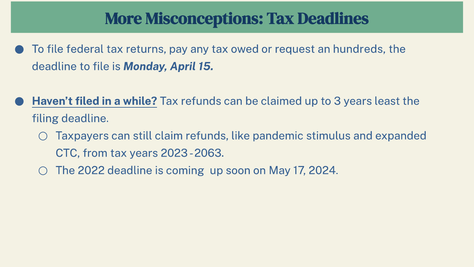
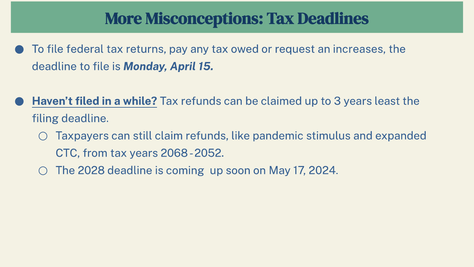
hundreds: hundreds -> increases (359, 49)
2023: 2023 -> 2068 (174, 153)
2063: 2063 -> 2052 (209, 153)
2022: 2022 -> 2028 (91, 170)
